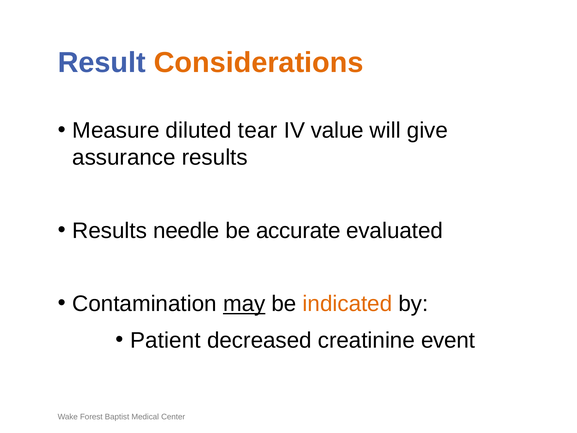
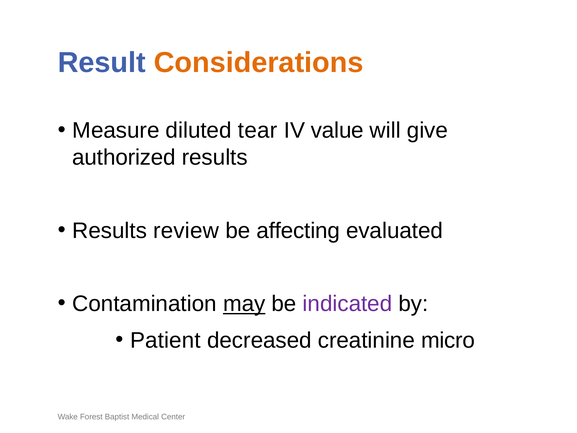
assurance: assurance -> authorized (124, 157)
needle: needle -> review (186, 230)
accurate: accurate -> affecting (298, 230)
indicated colour: orange -> purple (347, 304)
event: event -> micro (448, 340)
